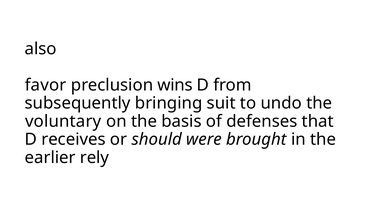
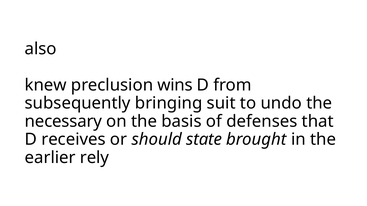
favor: favor -> knew (46, 85)
voluntary: voluntary -> necessary (63, 122)
were: were -> state (204, 140)
